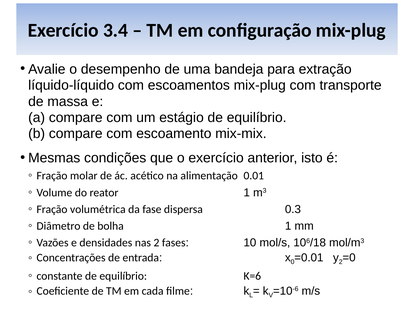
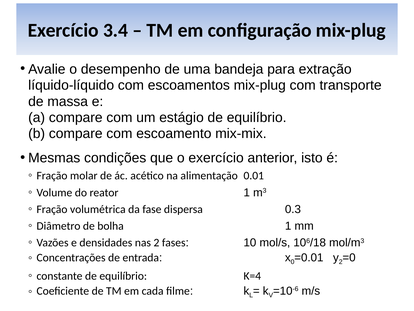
K=6: K=6 -> K=4 (252, 276)
